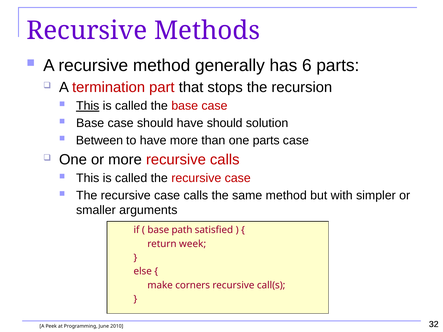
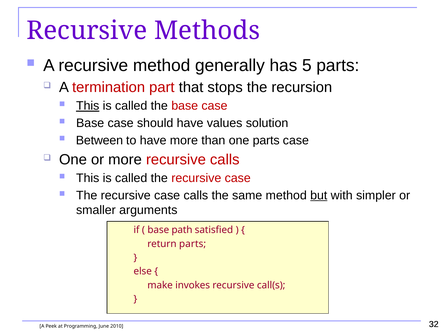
6: 6 -> 5 (307, 65)
have should: should -> values (225, 123)
but underline: none -> present (319, 196)
return week: week -> parts (193, 244)
corners: corners -> invokes (193, 285)
